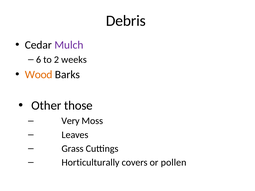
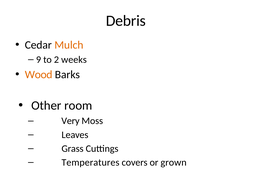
Mulch colour: purple -> orange (69, 45)
6: 6 -> 9 (39, 60)
those: those -> room (78, 106)
Horticulturally: Horticulturally -> Temperatures (90, 163)
pollen: pollen -> grown (174, 163)
